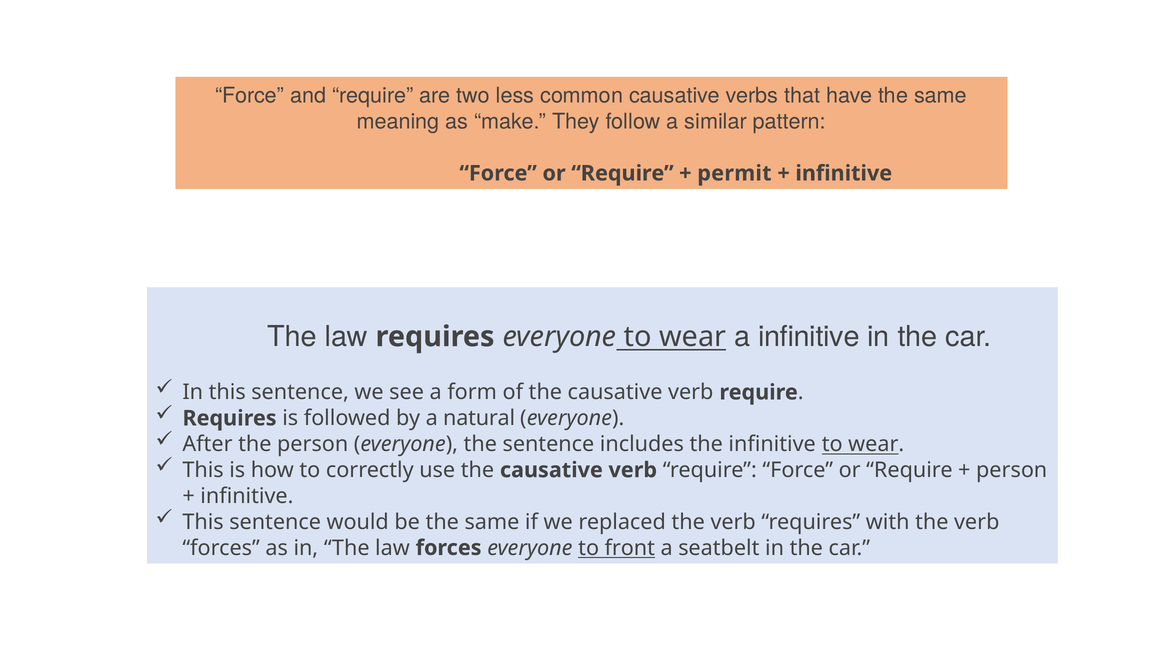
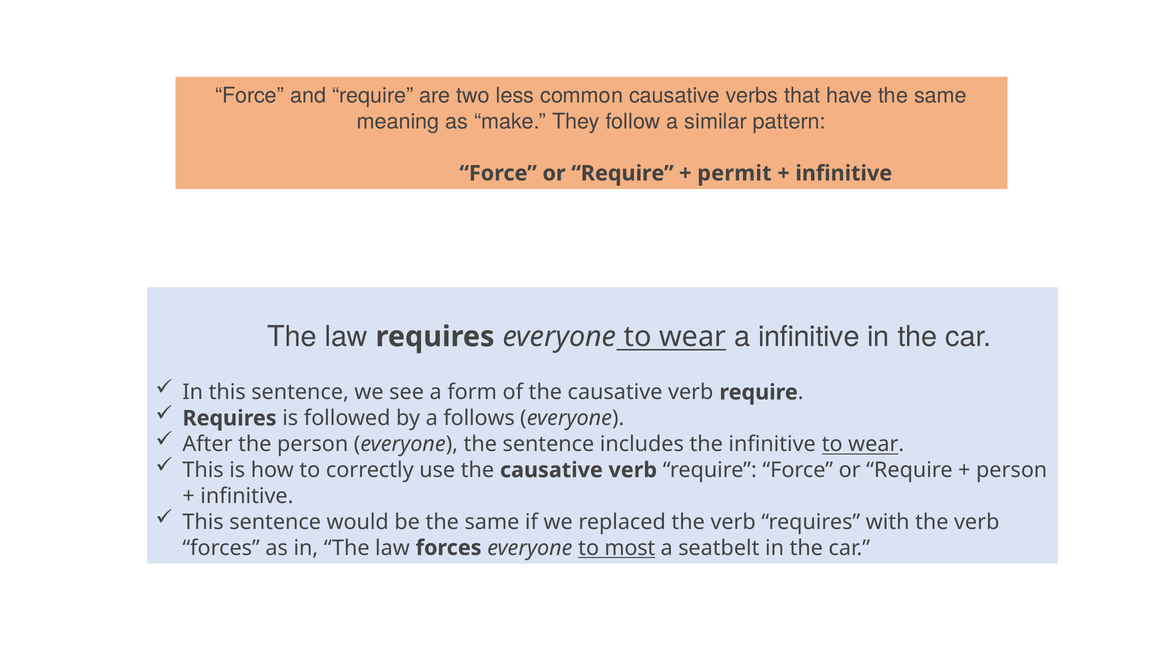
natural: natural -> follows (479, 419)
front: front -> most (630, 548)
